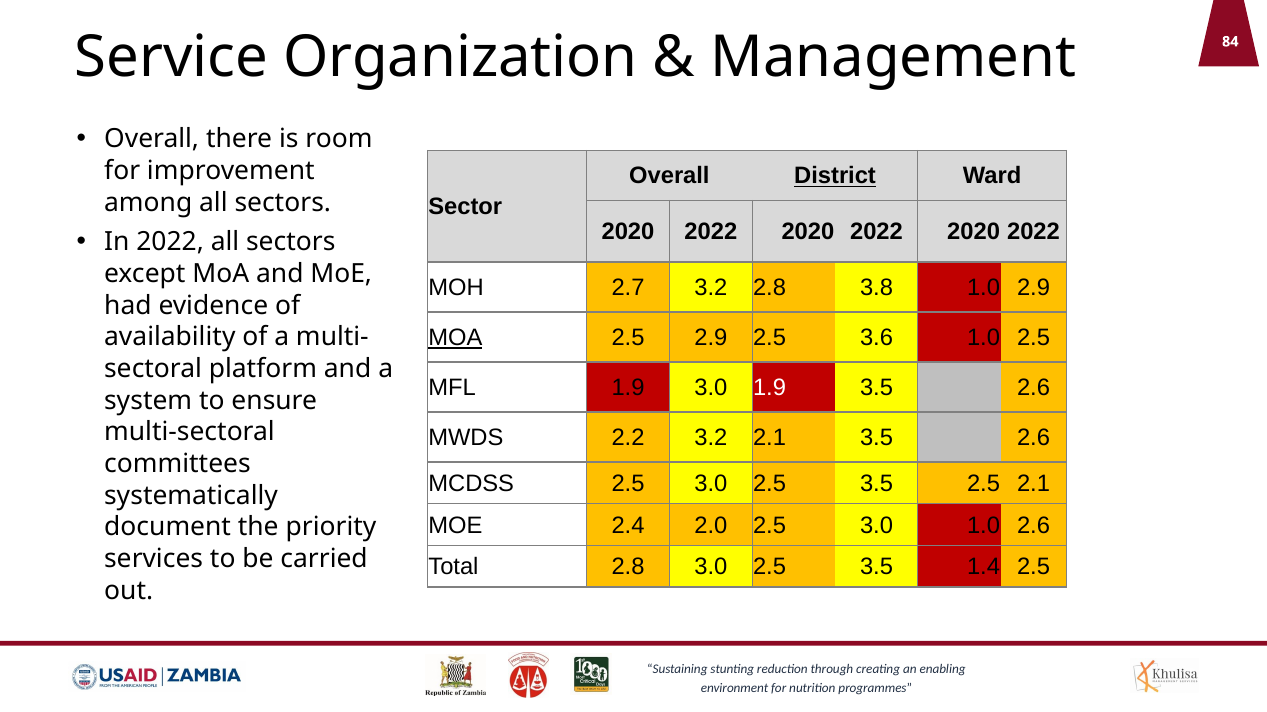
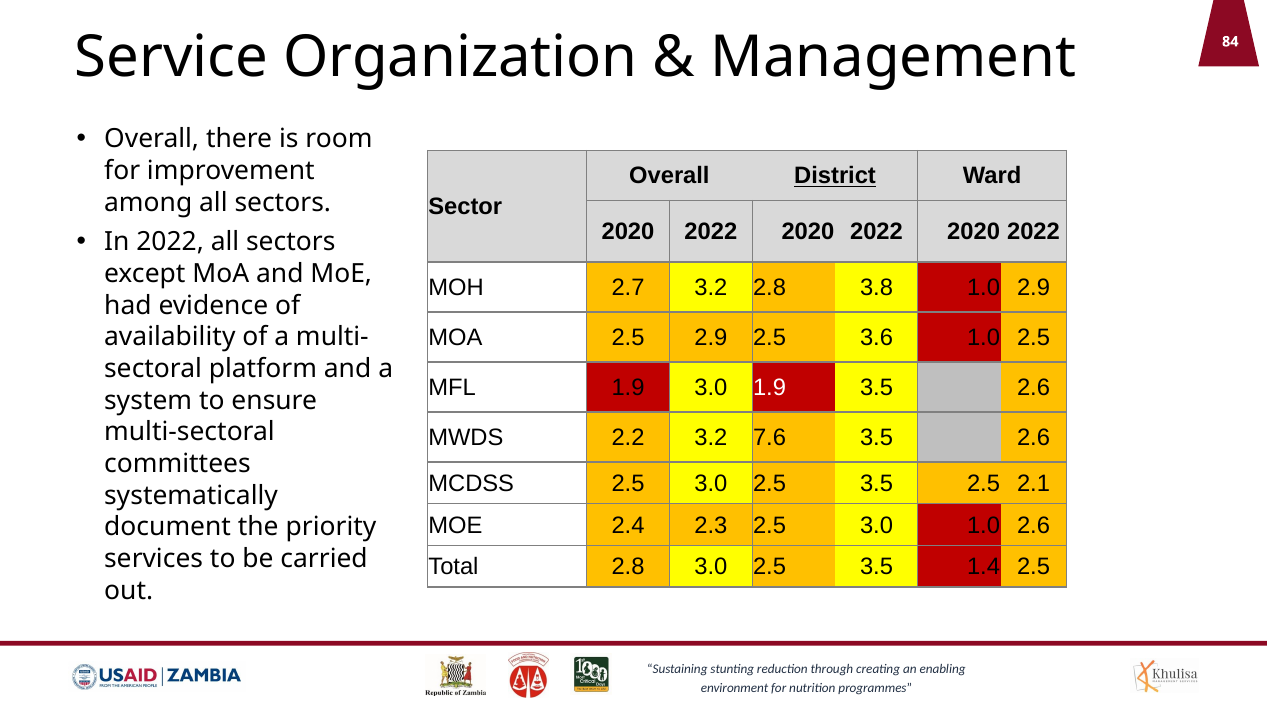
MOA underline: present -> none (455, 338)
3.2 2.1: 2.1 -> 7.6 (770, 438)
2.0: 2.0 -> 2.3 (711, 526)
